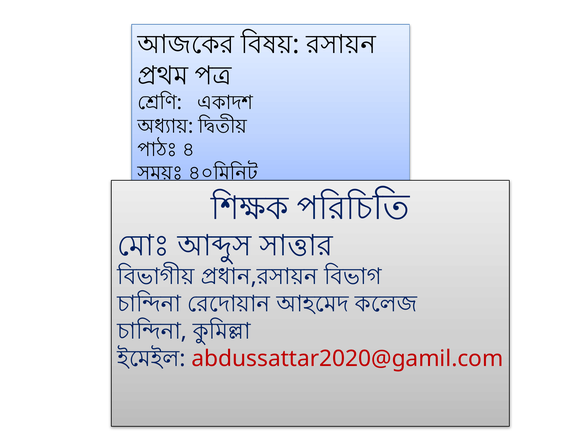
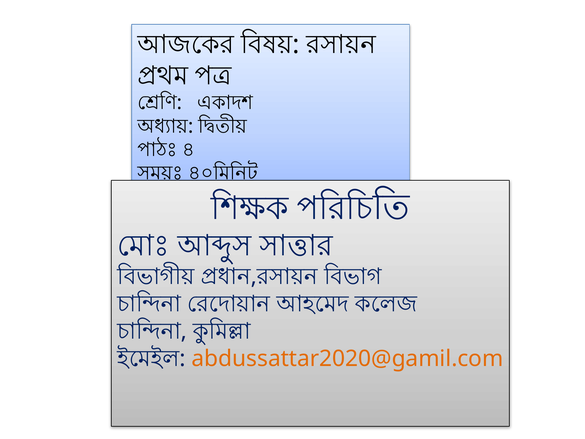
abdussattar2020@gamil.com colour: red -> orange (347, 358)
